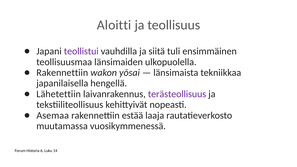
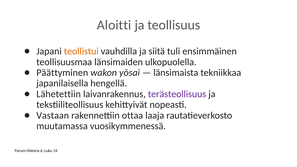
teollistui colour: purple -> orange (81, 51)
Rakennettiin: Rakennettiin -> Päättyminen (62, 73)
Asemaa: Asemaa -> Vastaan (53, 115)
estää: estää -> ottaa (132, 115)
